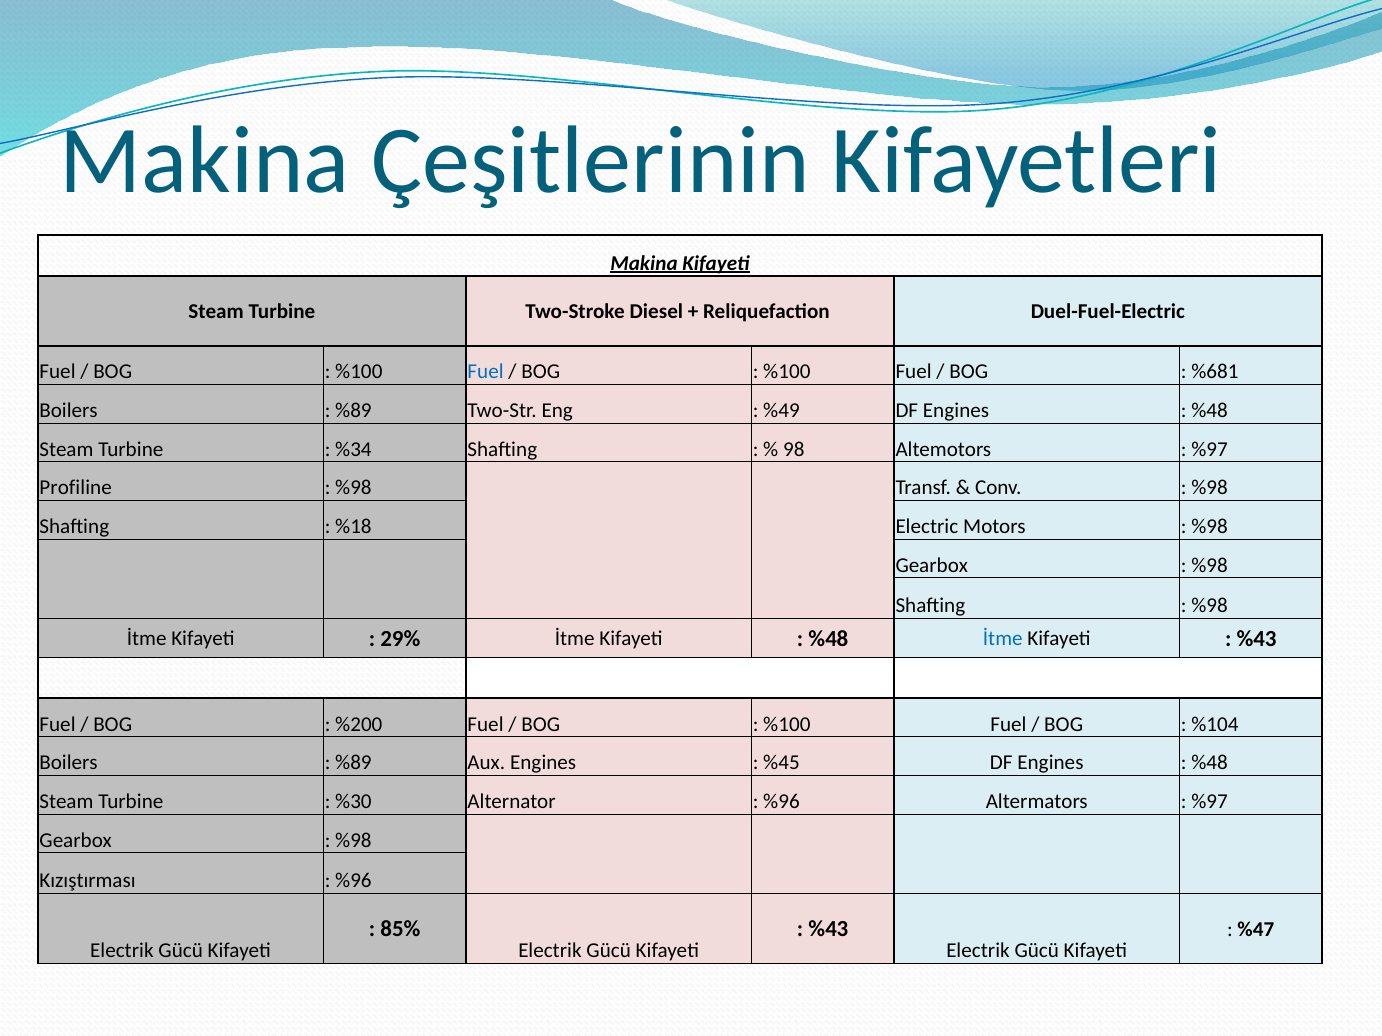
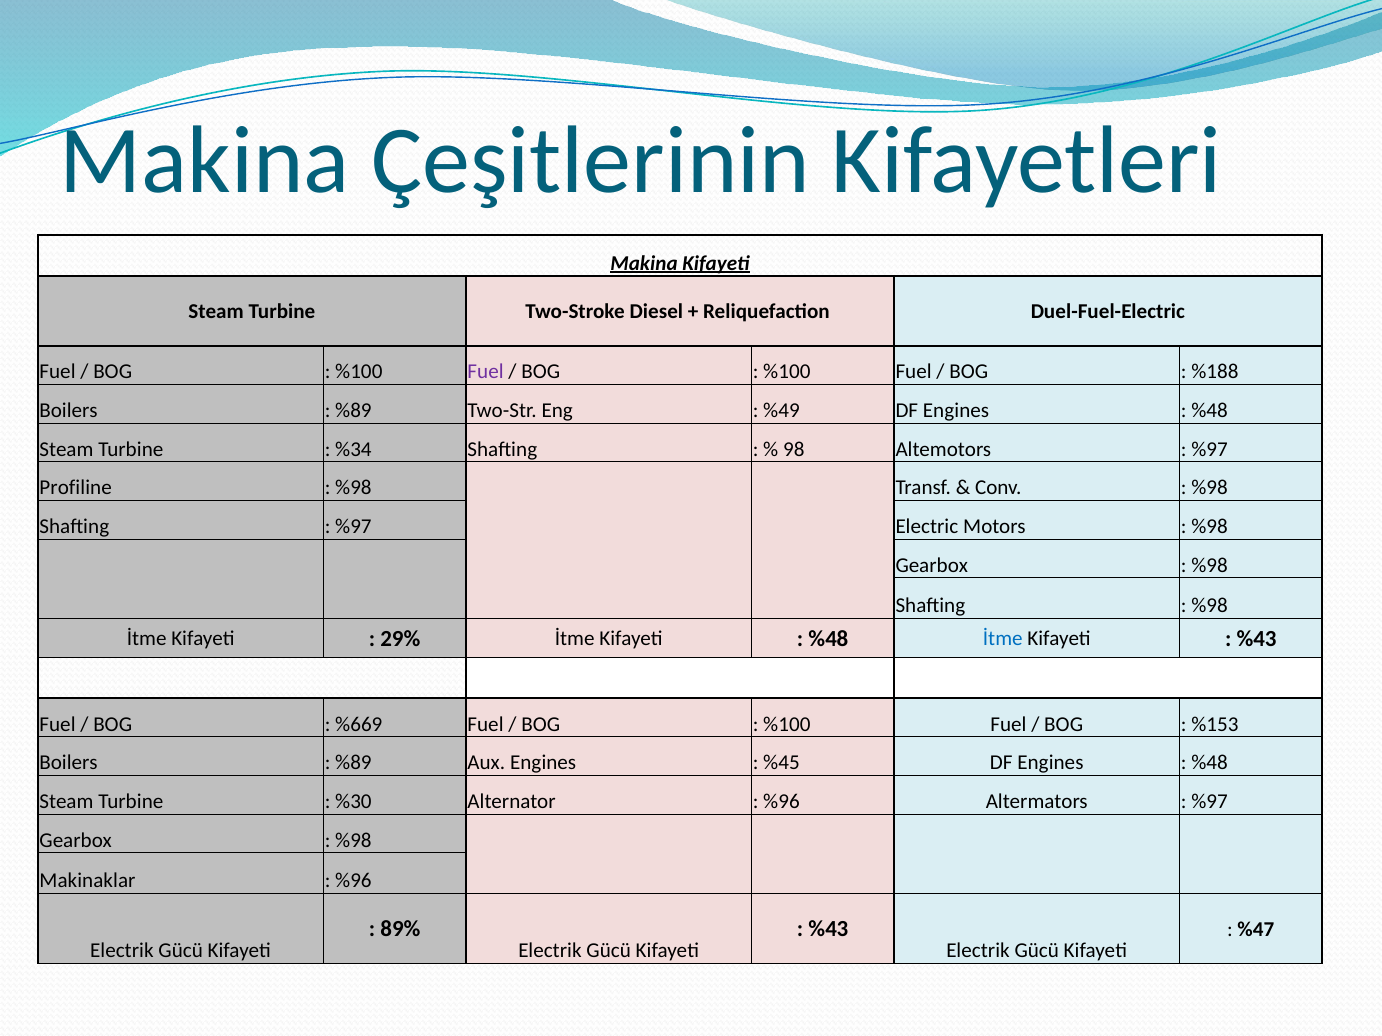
Fuel colour: blue -> purple (486, 372)
%681: %681 -> %188 (1215, 372)
%18: %18 -> %97 (353, 527)
%200: %200 -> %669 (359, 724)
%104: %104 -> %153 (1215, 724)
Kızıştırması: Kızıştırması -> Makinaklar (87, 881)
85%: 85% -> 89% (400, 930)
